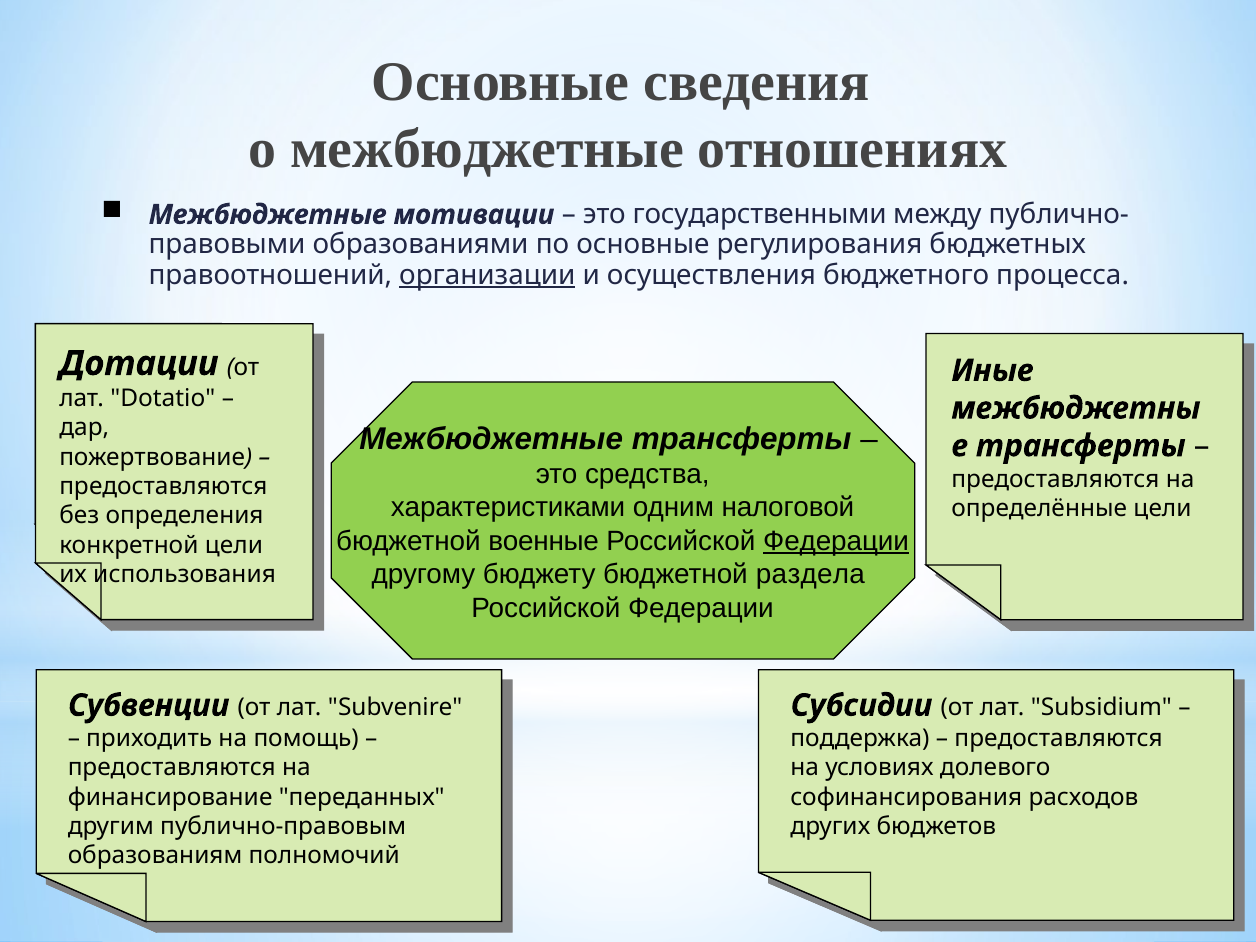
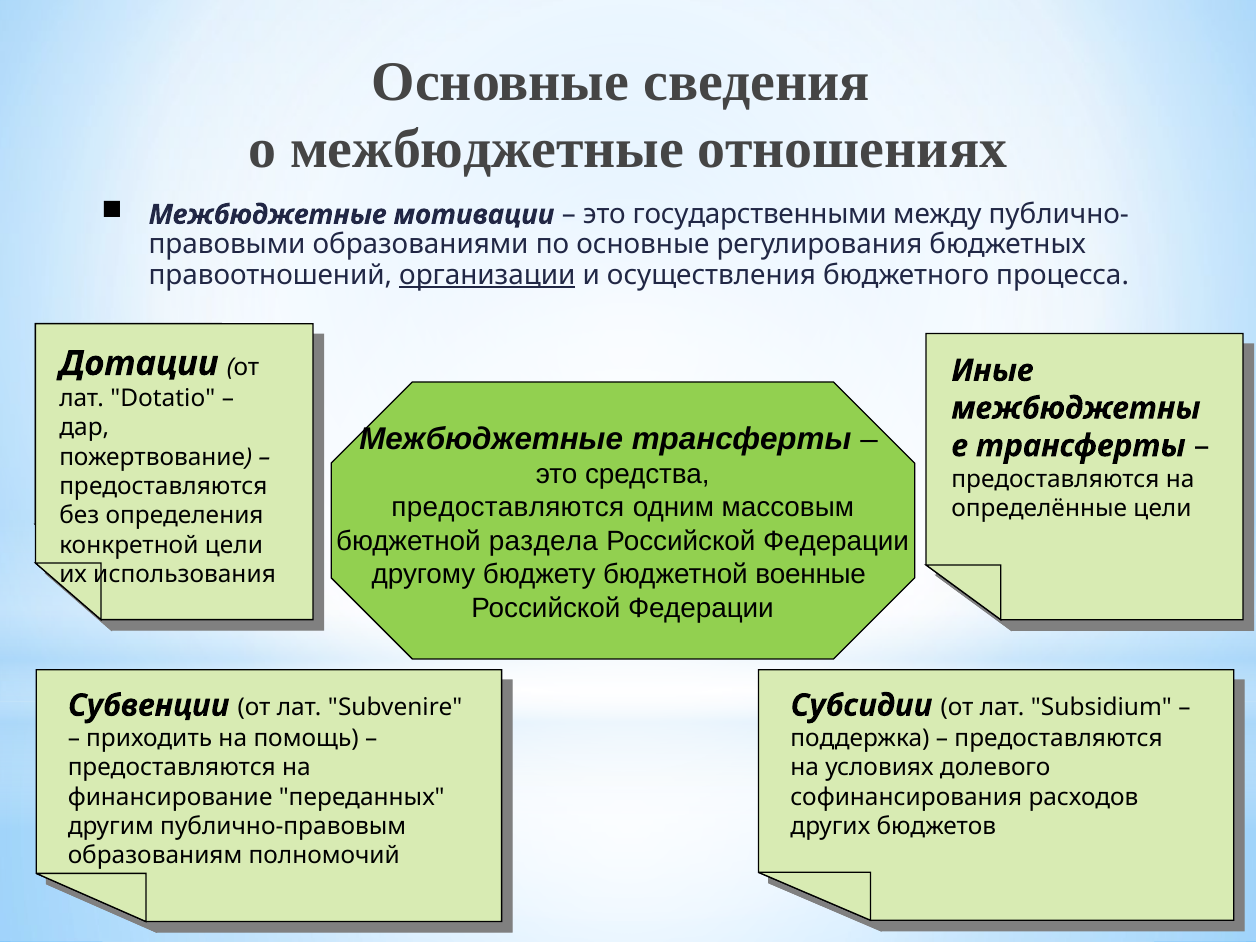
характеристиками: характеристиками -> предоставляются (508, 508)
налоговой: налоговой -> массовым (788, 508)
военные: военные -> раздела (543, 541)
Федерации underline: present -> none (836, 541)
раздела: раздела -> военные (811, 575)
